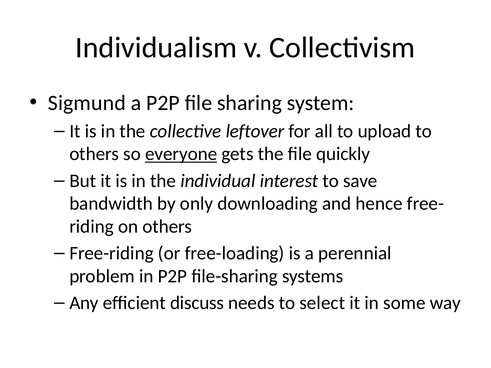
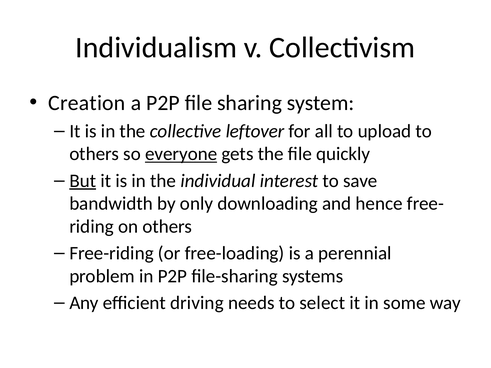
Sigmund: Sigmund -> Creation (87, 103)
But underline: none -> present (83, 181)
discuss: discuss -> driving (197, 303)
